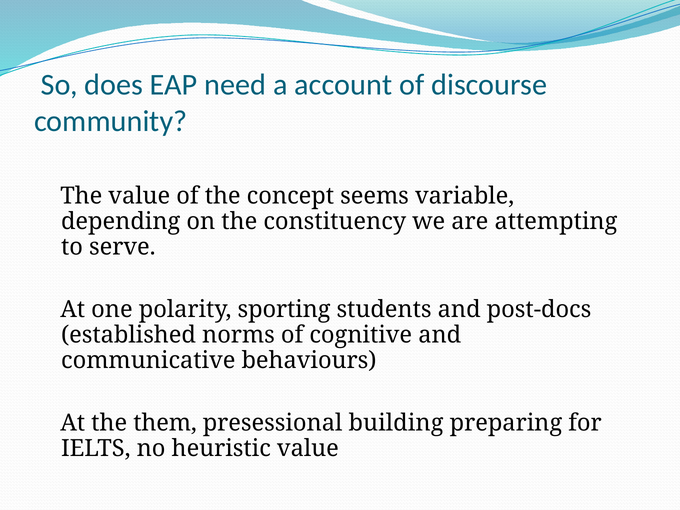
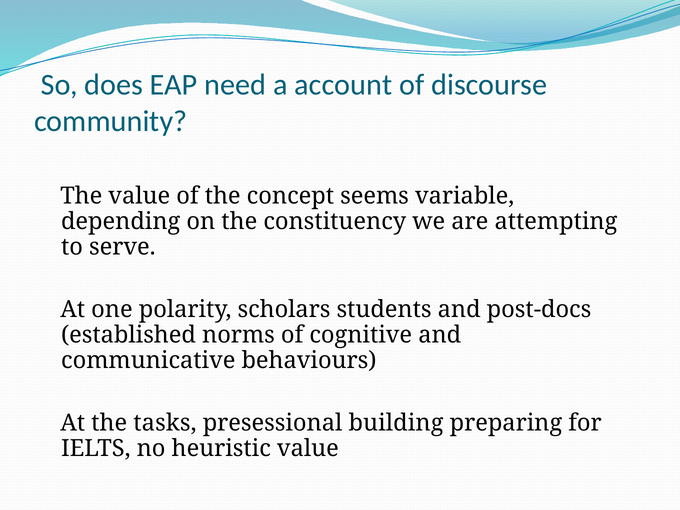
sporting: sporting -> scholars (284, 309)
them: them -> tasks (165, 423)
